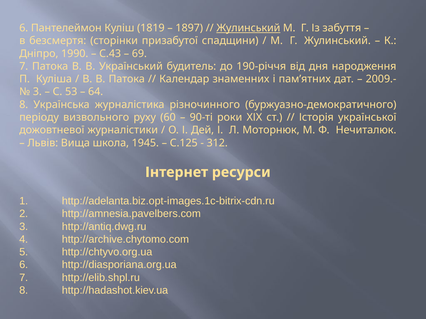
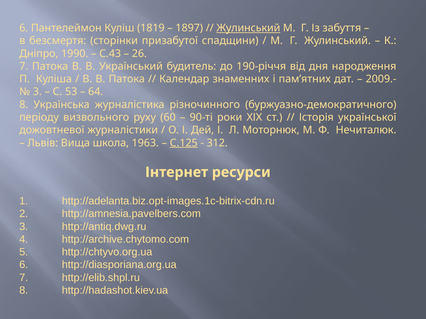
69: 69 -> 26 (139, 54)
1945: 1945 -> 1963 (145, 143)
С.125 underline: none -> present (184, 143)
